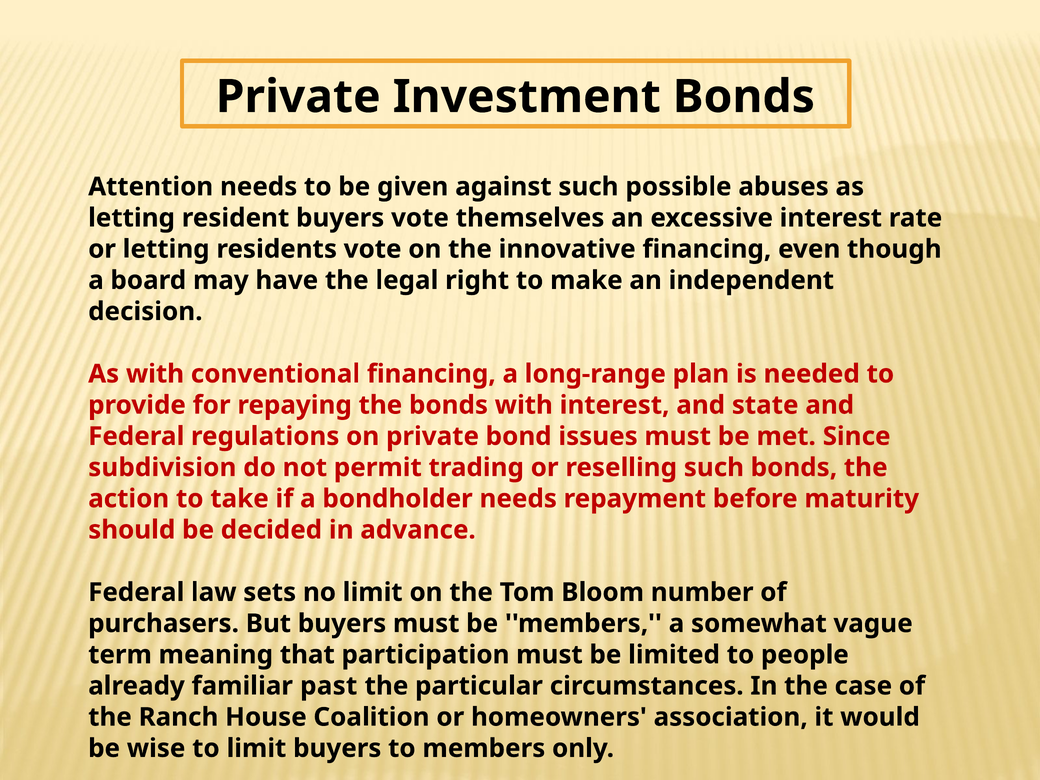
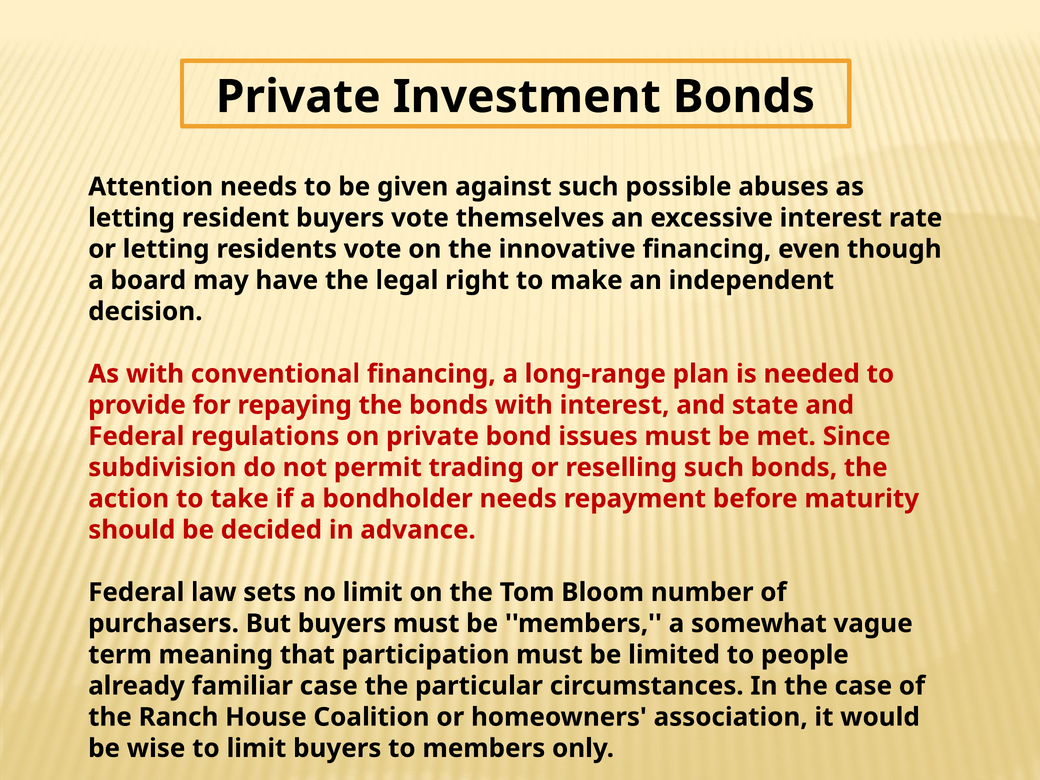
familiar past: past -> case (329, 686)
